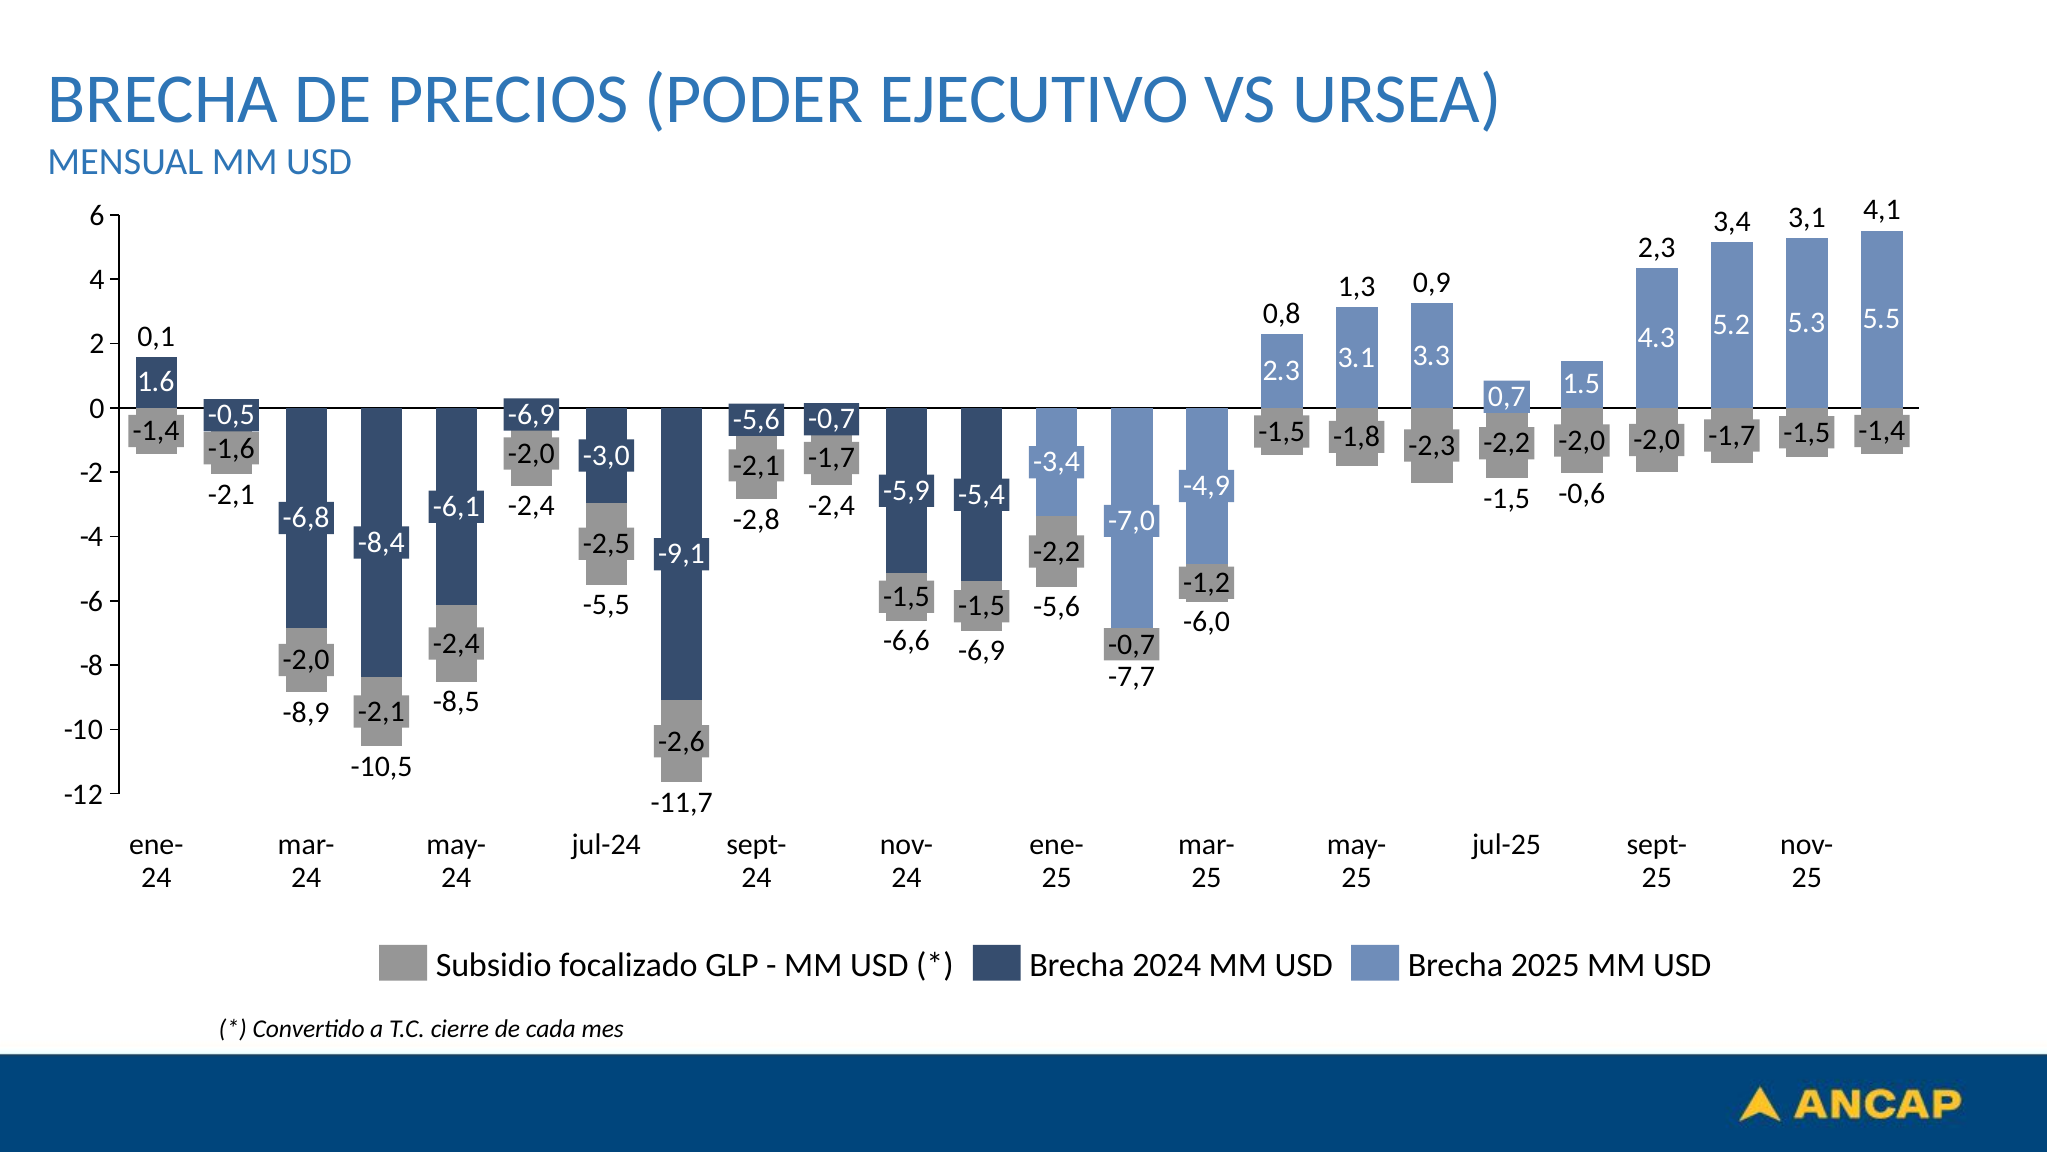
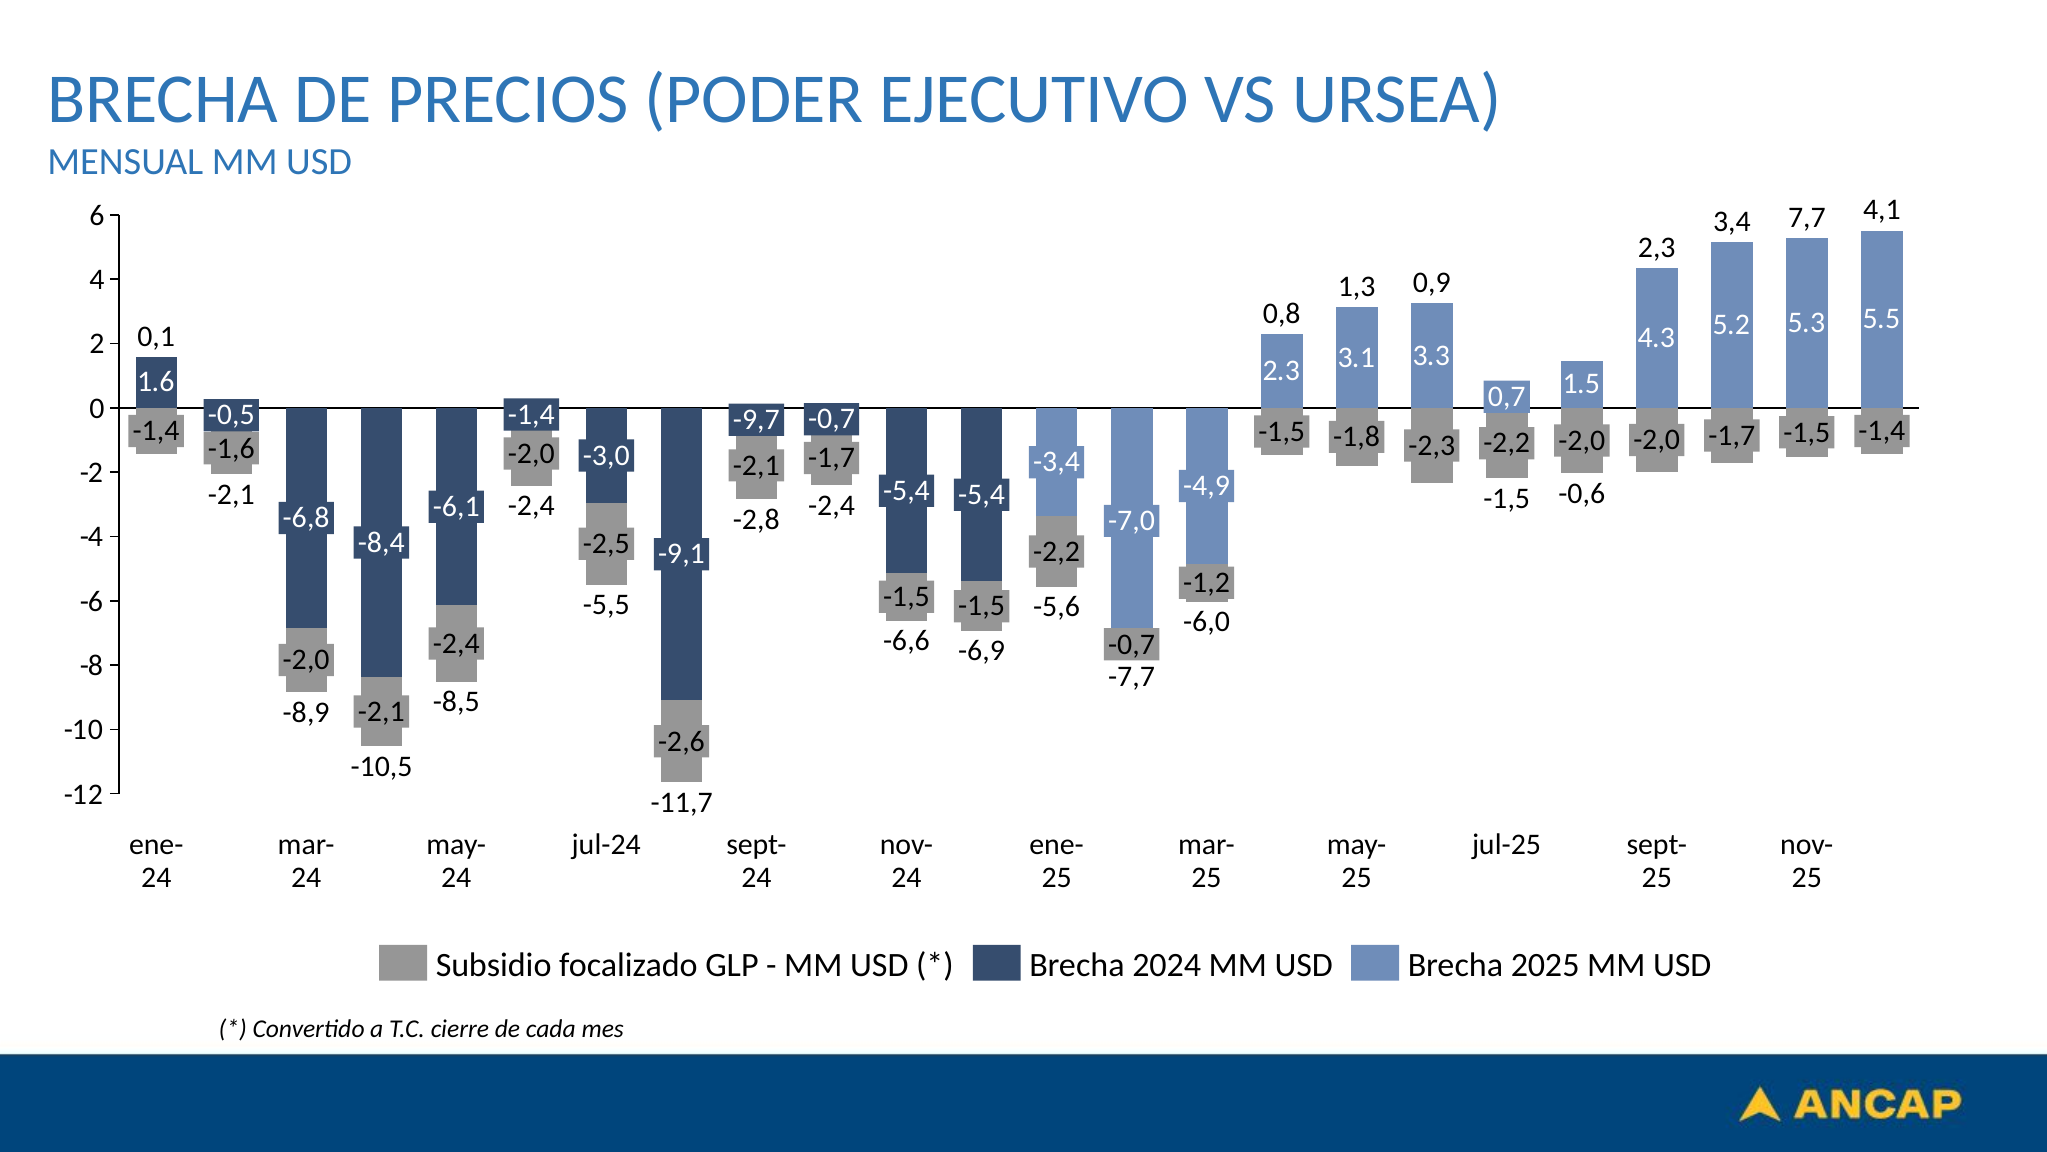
3,1: 3,1 -> 7,7 (1807, 218)
-6,9: -6,9 -> -1,4 (531, 414)
-5,6: -5,6 -> -9,7 (756, 419)
-5,9: -5,9 -> -5,4 (906, 490)
